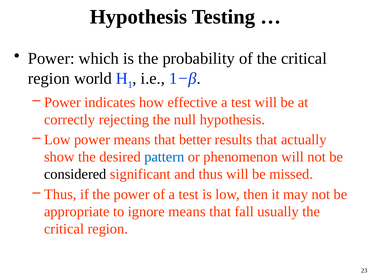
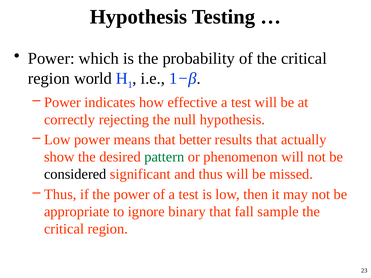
pattern colour: blue -> green (164, 157)
ignore means: means -> binary (187, 212)
usually: usually -> sample (278, 212)
